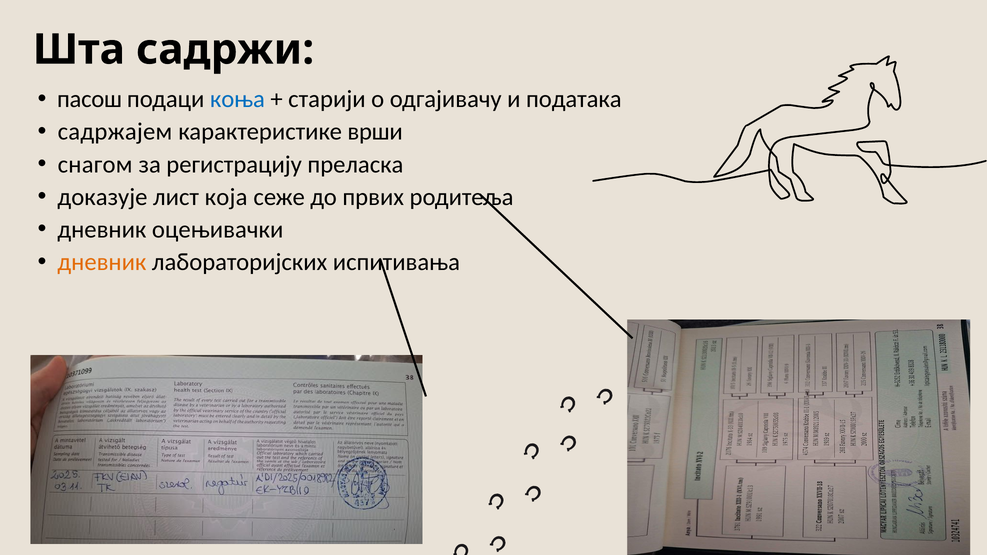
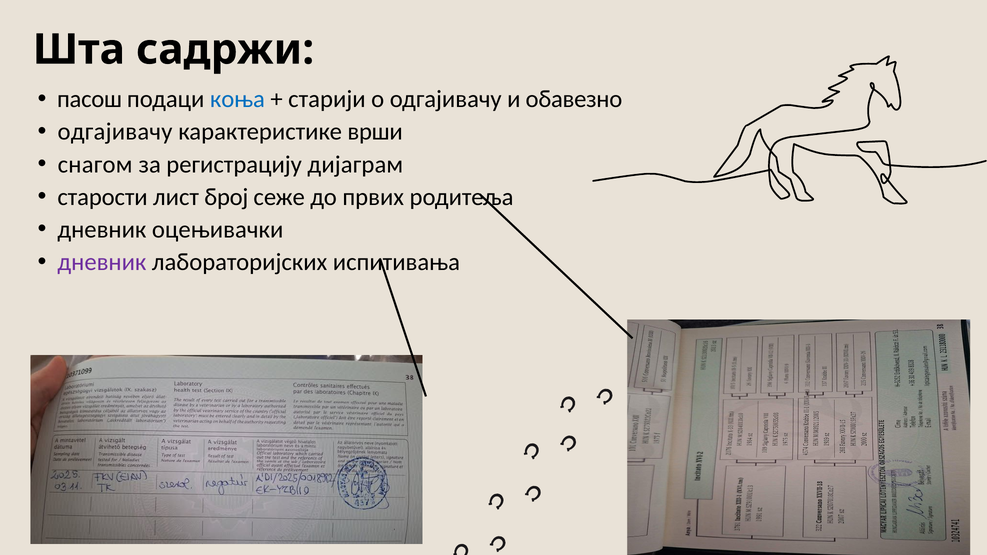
података: података -> обавезно (574, 99)
садржајем: садржајем -> одгајивачу (115, 132)
преласка: преласка -> дијаграм (355, 164)
доказује: доказује -> старости (103, 197)
која: која -> број (226, 197)
дневник colour: orange -> purple (102, 262)
